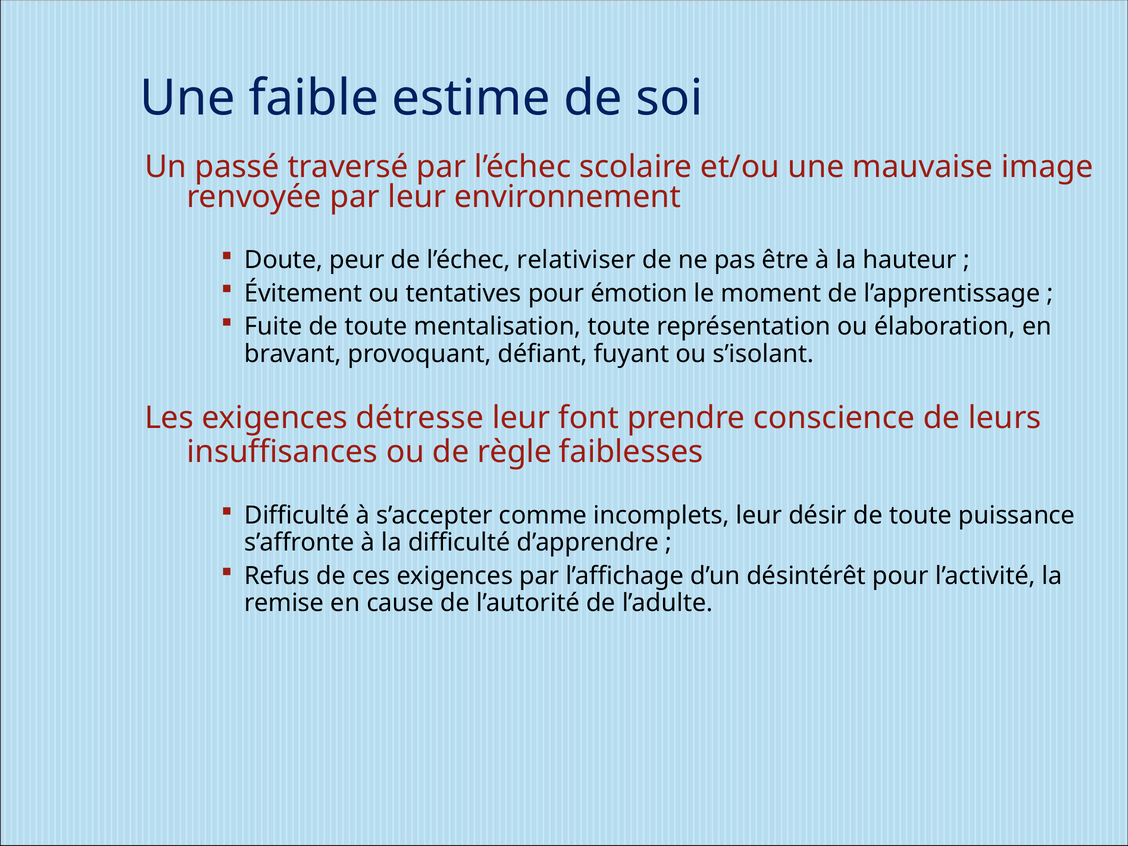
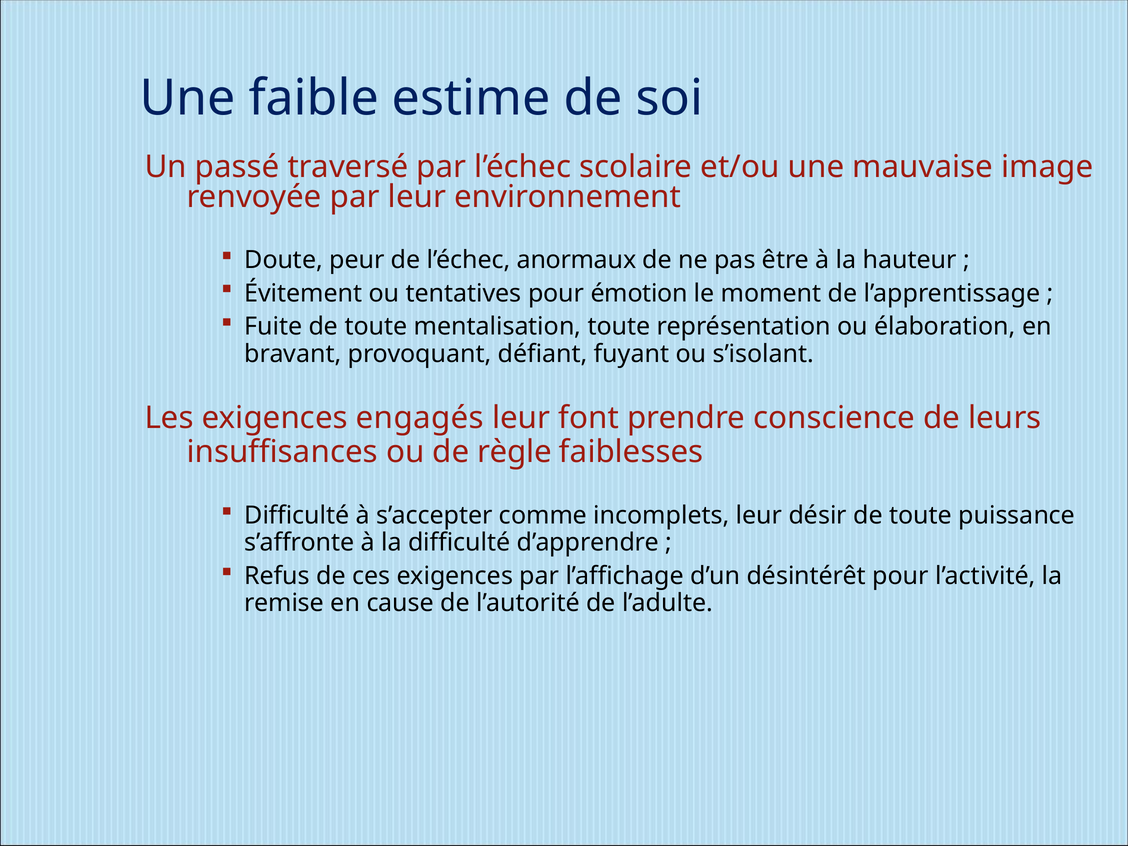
relativiser: relativiser -> anormaux (577, 260)
détresse: détresse -> engagés (420, 418)
